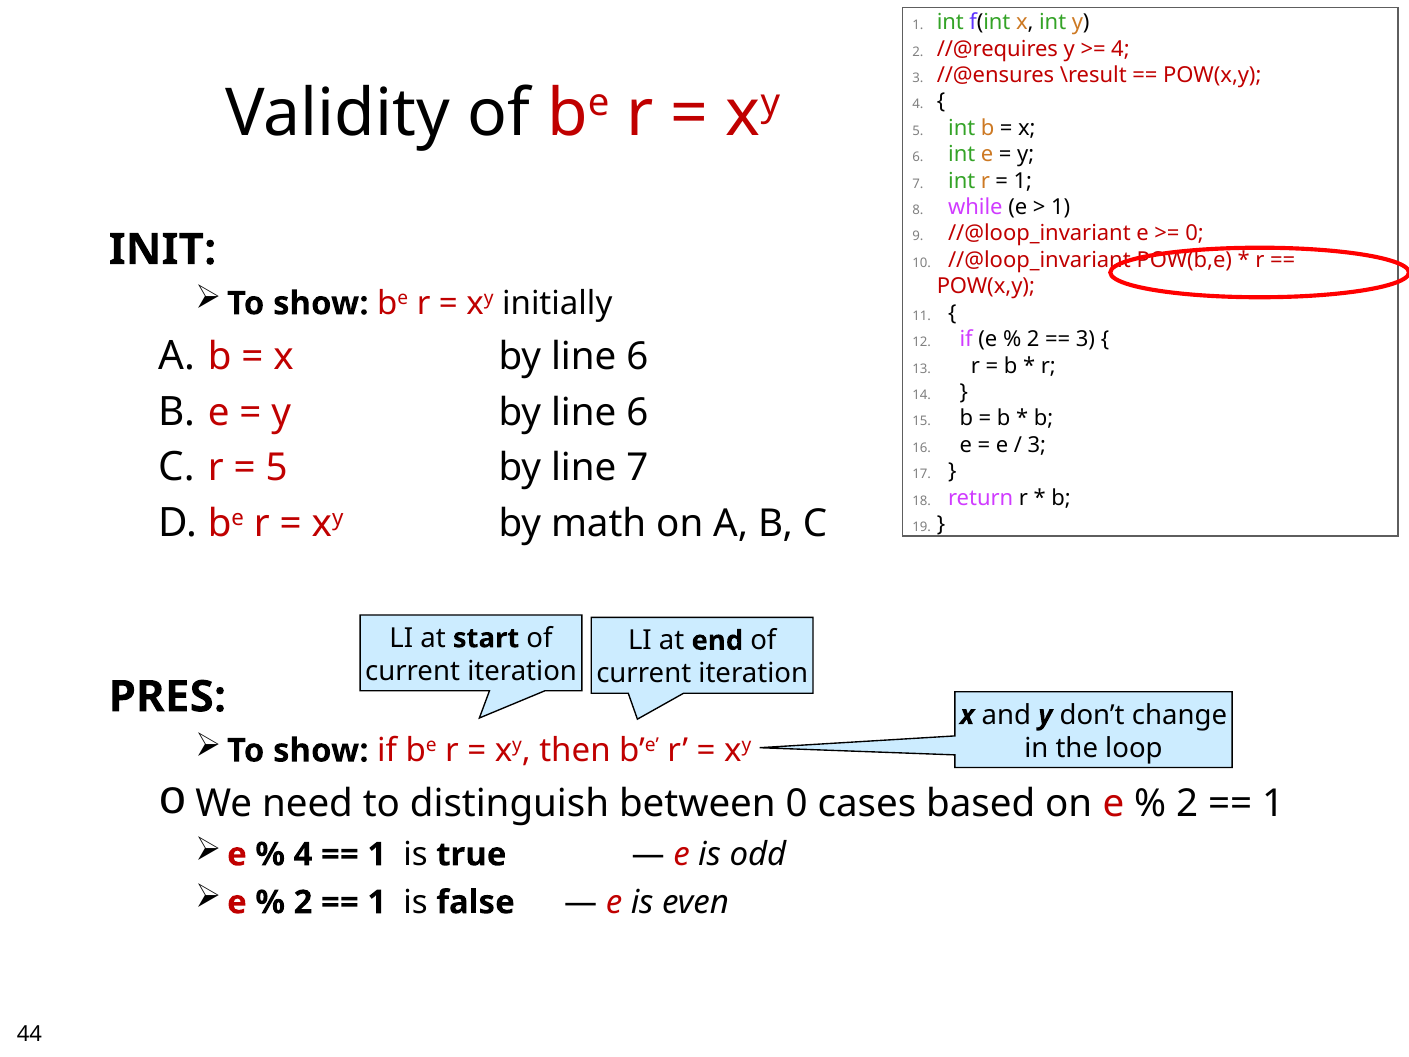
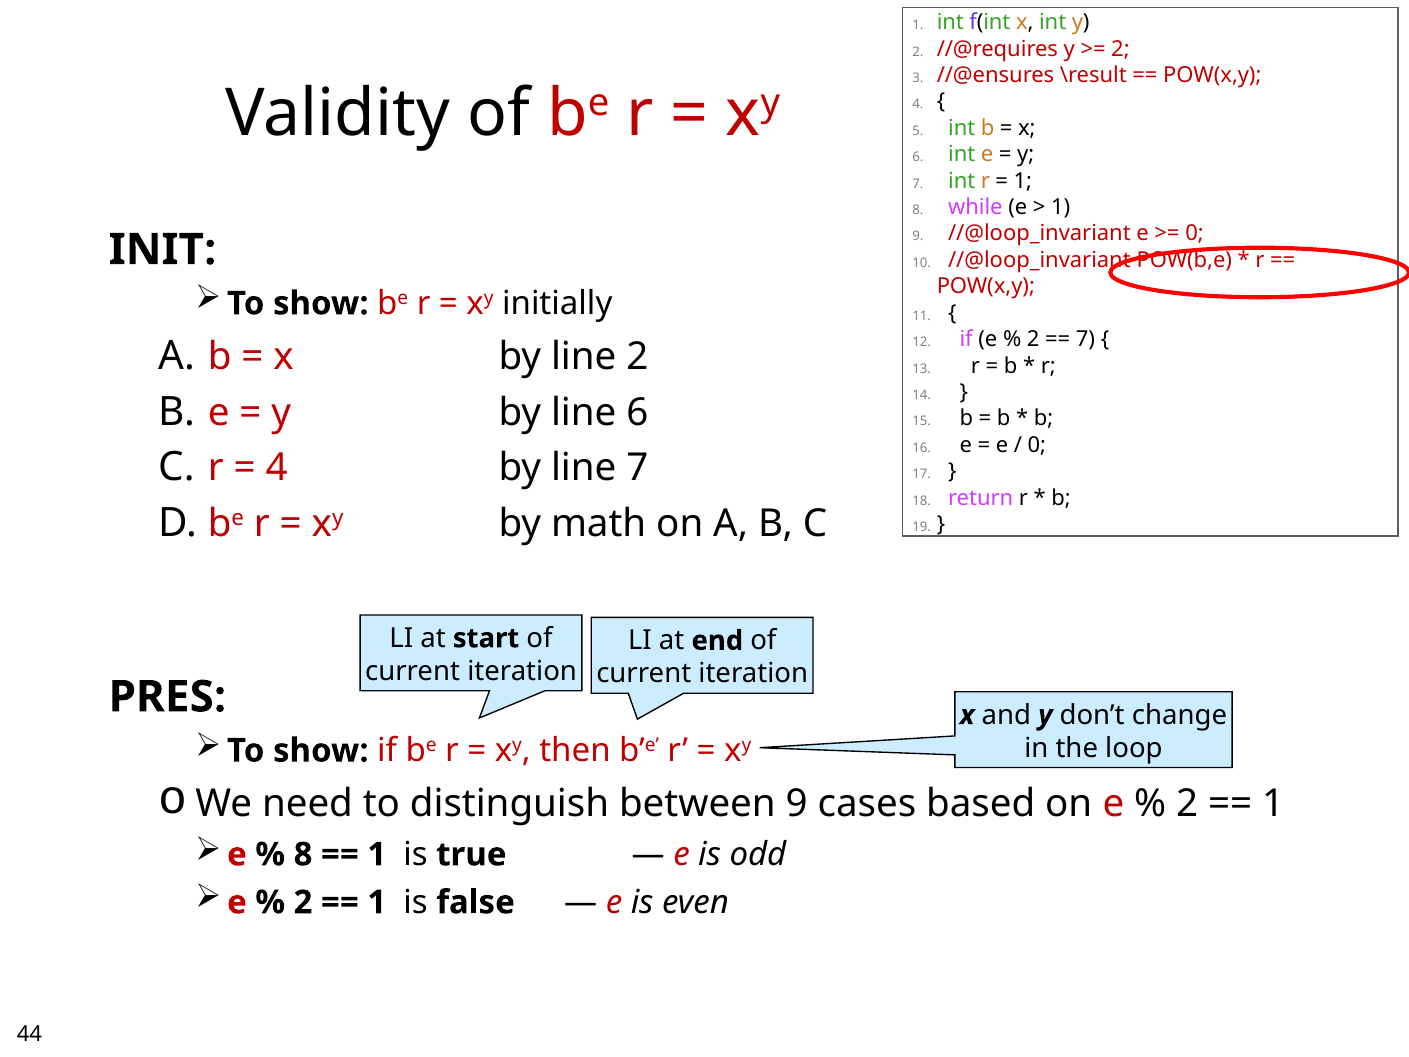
4: 4 -> 2 (1120, 49)
3: 3 -> 7 (1086, 339)
x by line 6: 6 -> 2 (637, 356)
3: 3 -> 0 (1037, 445)
5: 5 -> 4 (277, 468)
between 0: 0 -> 9 (797, 803)
4: 4 -> 8 (303, 854)
